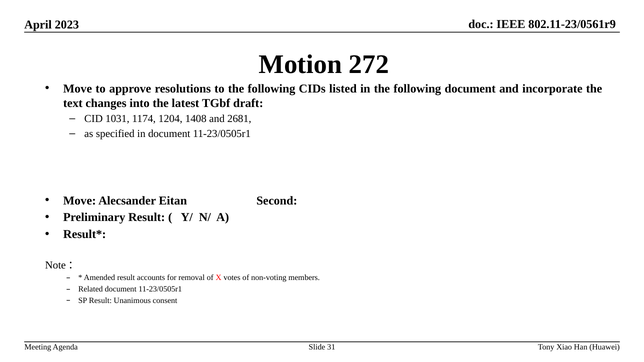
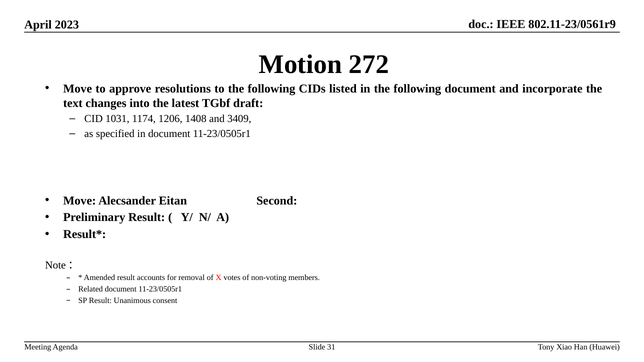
1204: 1204 -> 1206 (170, 119)
2681: 2681 -> 3409 (239, 119)
